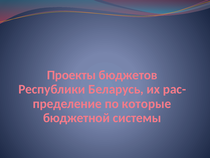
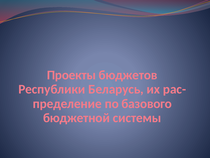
которые: которые -> базового (147, 103)
